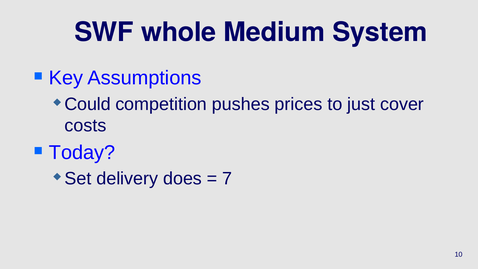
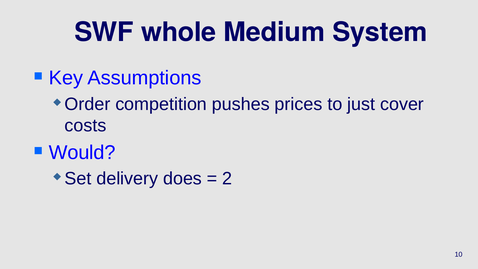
Could: Could -> Order (88, 104)
Today: Today -> Would (82, 152)
7: 7 -> 2 (227, 179)
